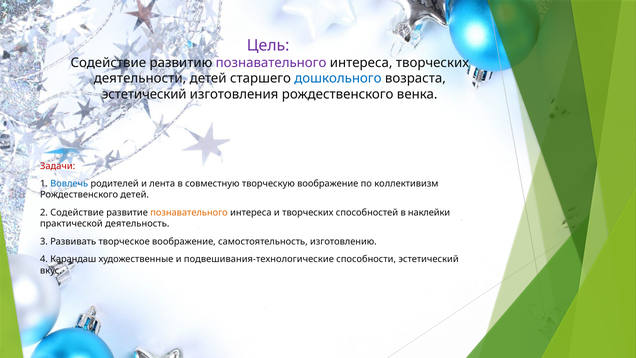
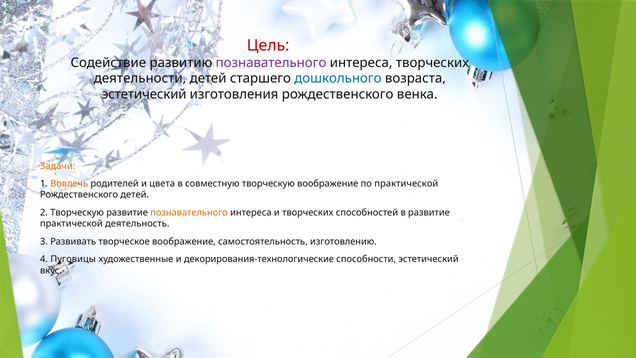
Цель colour: purple -> red (268, 45)
Задачи colour: red -> orange (58, 166)
Вовлечь colour: blue -> orange (69, 184)
лента: лента -> цвета (162, 184)
по коллективизм: коллективизм -> практической (406, 184)
2 Содействие: Содействие -> Творческую (77, 213)
в наклейки: наклейки -> развитие (429, 213)
Карандаш: Карандаш -> Пуговицы (73, 259)
подвешивания-технологические: подвешивания-технологические -> декорирования-технологические (259, 259)
